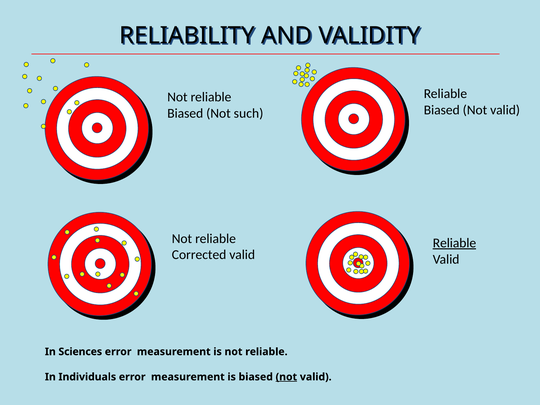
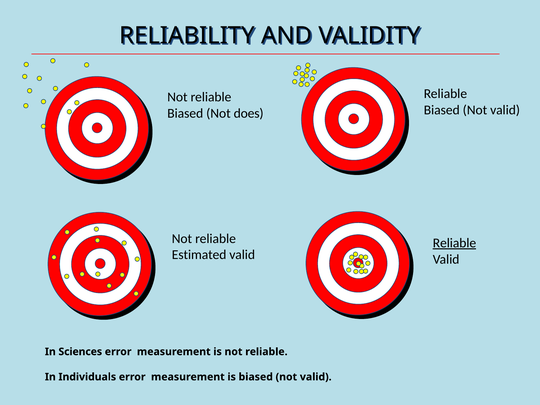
such: such -> does (249, 113)
Corrected: Corrected -> Estimated (199, 255)
not underline: present -> none (286, 377)
